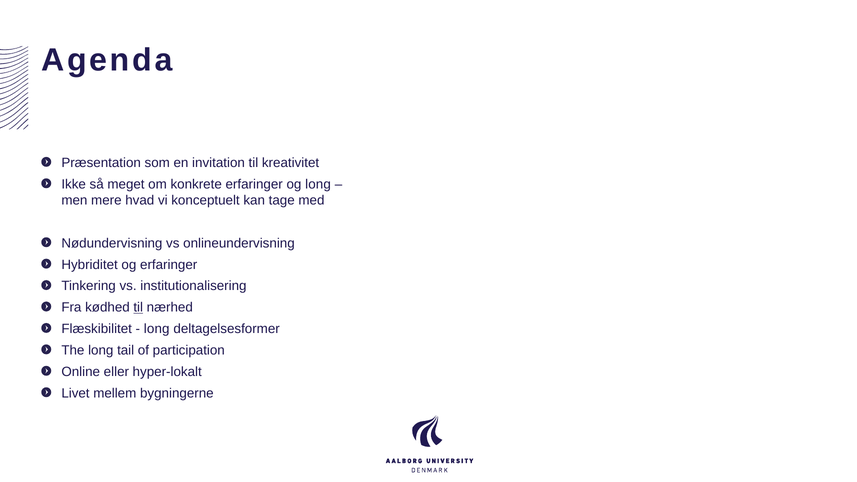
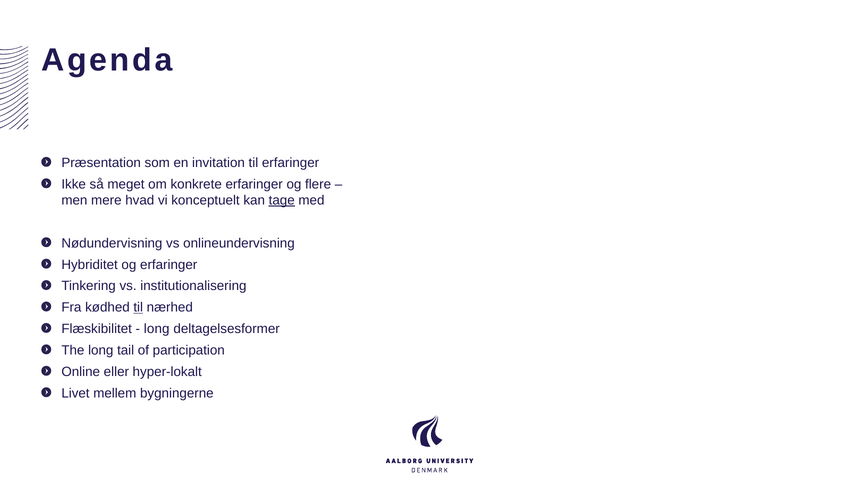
til kreativitet: kreativitet -> erfaringer (291, 163)
og long: long -> flere (318, 184)
tage underline: none -> present (282, 200)
